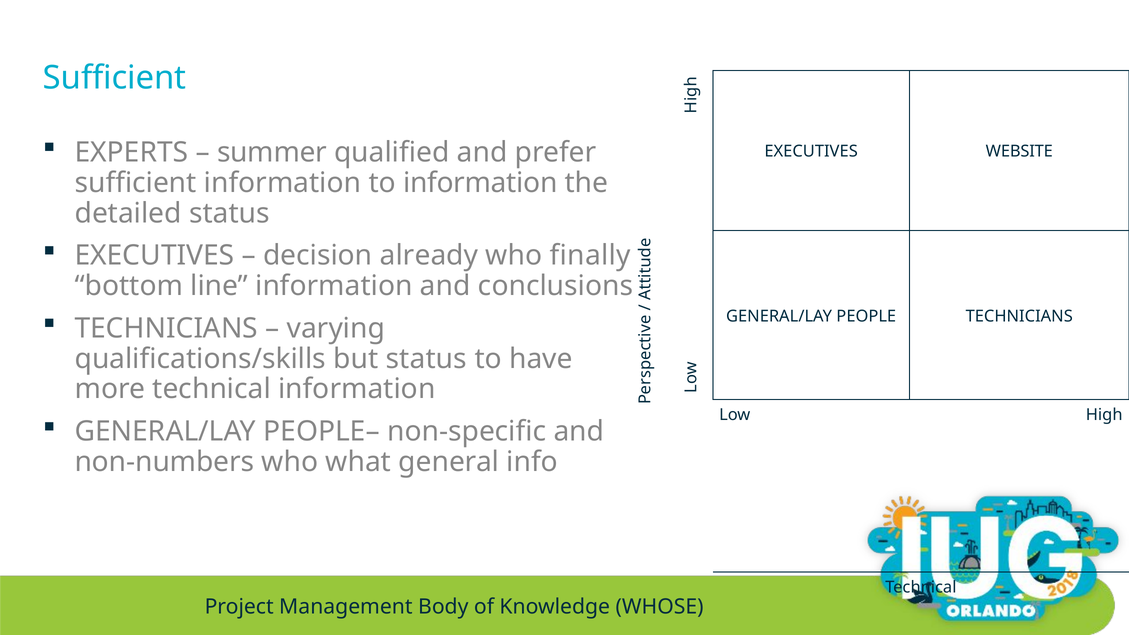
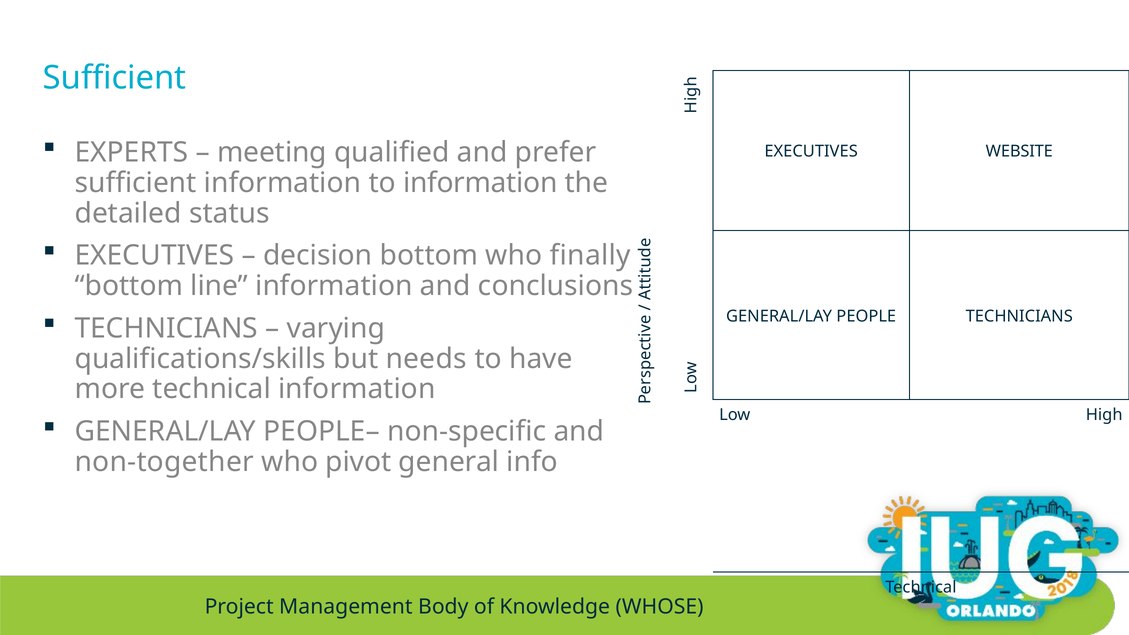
summer: summer -> meeting (272, 152)
decision already: already -> bottom (429, 256)
but status: status -> needs (426, 359)
non-numbers: non-numbers -> non-together (164, 462)
what: what -> pivot (358, 462)
